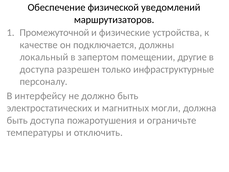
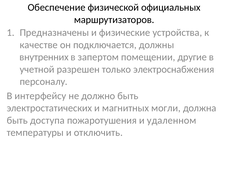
уведомлений: уведомлений -> официальных (171, 7)
Промежуточной: Промежуточной -> Предназначены (54, 33)
локальный: локальный -> внутренних (44, 57)
доступа: доступа -> учетной (37, 69)
инфраструктурные: инфраструктурные -> электроснабжения (174, 69)
ограничьте: ограничьте -> удаленном (172, 120)
